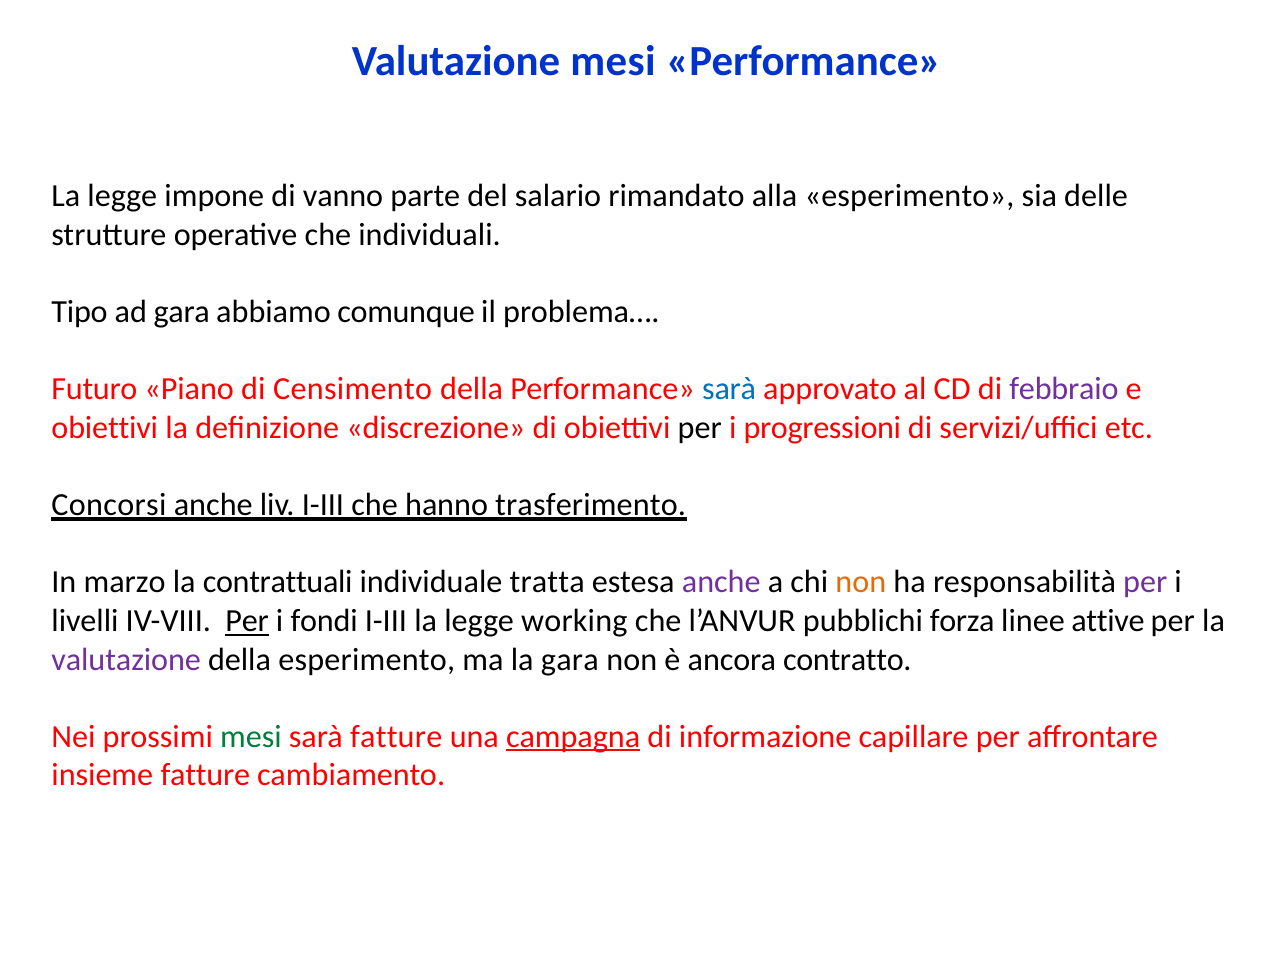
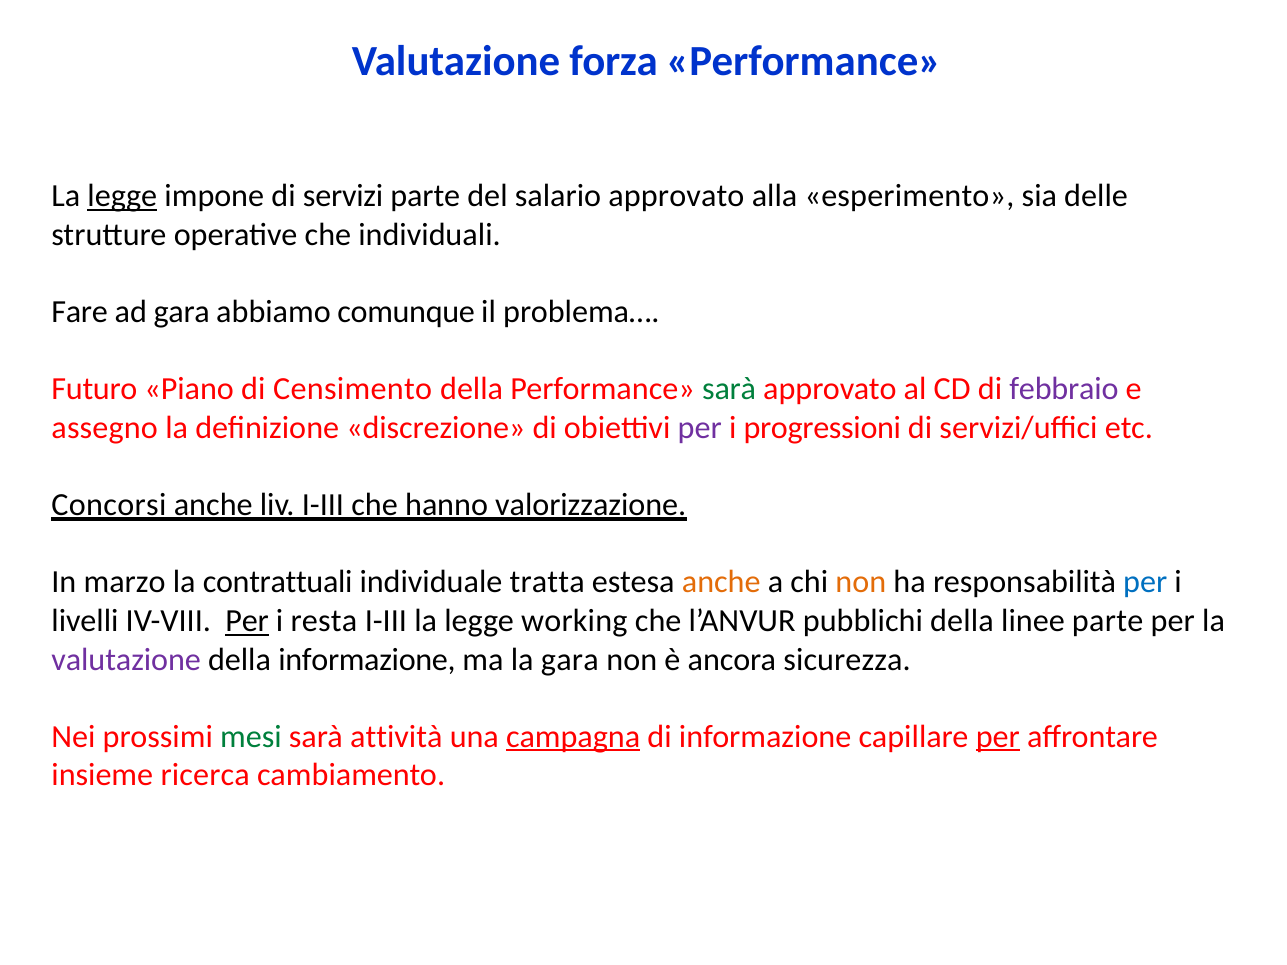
Valutazione mesi: mesi -> forza (614, 62)
legge underline: none -> present (122, 196)
vanno: vanno -> servizi (343, 196)
salario rimandato: rimandato -> approvato (676, 196)
Tipo: Tipo -> Fare (80, 312)
sarà colour: blue -> green (729, 389)
obiettivi: obiettivi -> assegno (105, 428)
per colour: black -> purple (700, 428)
trasferimento: trasferimento -> valorizzazione (591, 505)
anche colour: purple -> orange (721, 582)
per colour: purple -> blue (1145, 582)
fondi: fondi -> resta (324, 621)
pubblichi forza: forza -> della (962, 621)
linee attive: attive -> parte (1108, 621)
della esperimento: esperimento -> informazione (367, 660)
contratto: contratto -> sicurezza (847, 660)
sarà fatture: fatture -> attività (396, 737)
per underline: none -> present (998, 737)
insieme fatture: fatture -> ricerca (205, 775)
